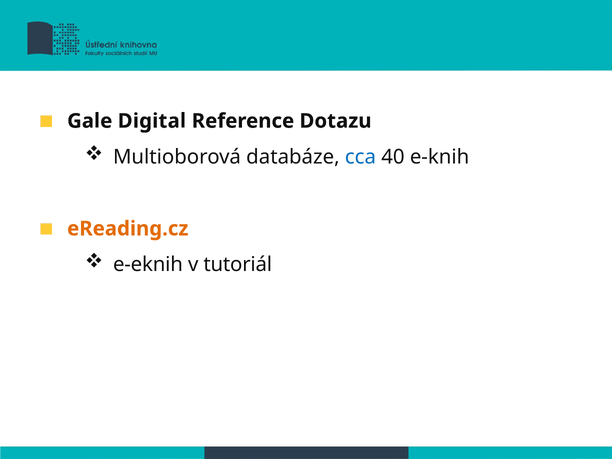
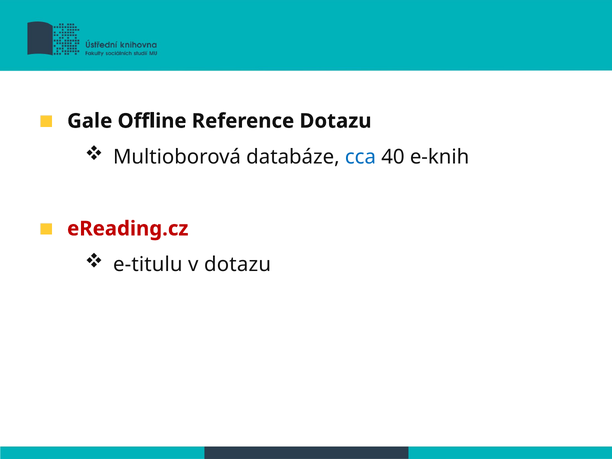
Digital: Digital -> Offline (152, 121)
eReading.cz colour: orange -> red (128, 229)
e-eknih: e-eknih -> e-titulu (148, 265)
v tutoriál: tutoriál -> dotazu (238, 265)
